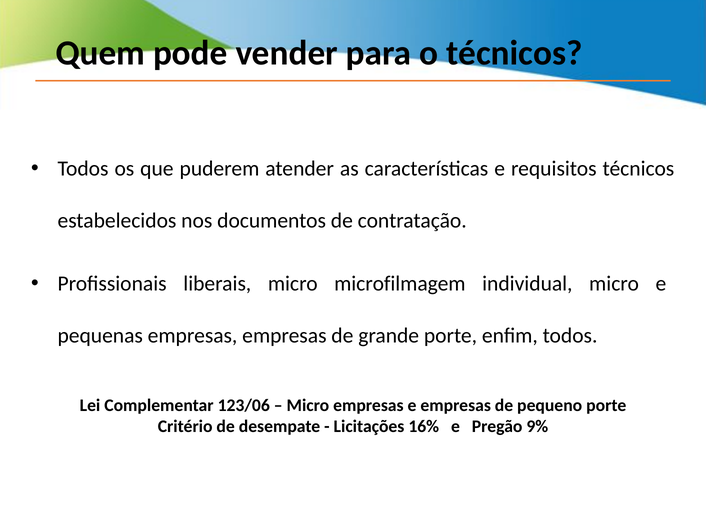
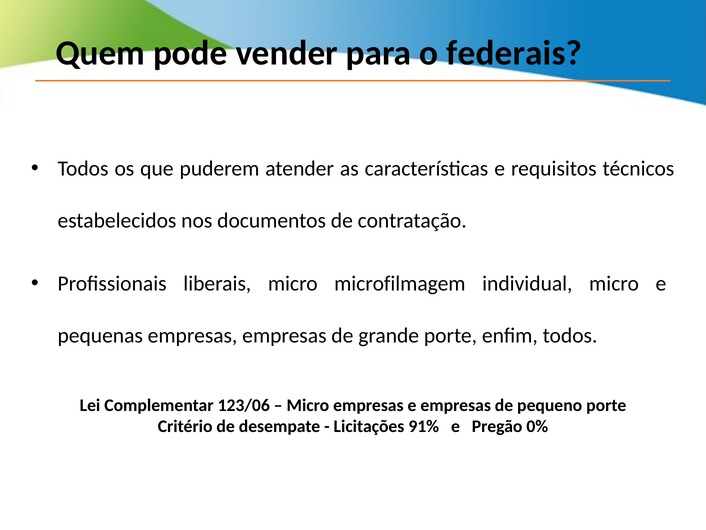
o técnicos: técnicos -> federais (514, 53)
16%: 16% -> 91% (424, 426)
9%: 9% -> 0% (537, 426)
